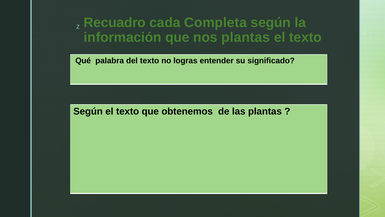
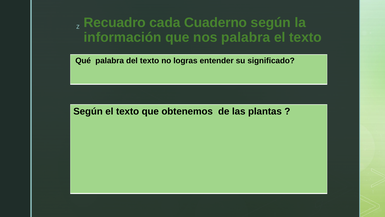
Completa: Completa -> Cuaderno (216, 23)
nos plantas: plantas -> palabra (246, 37)
